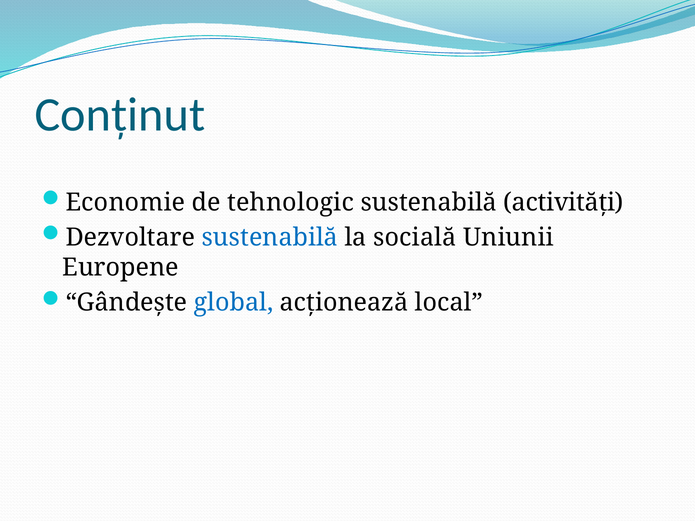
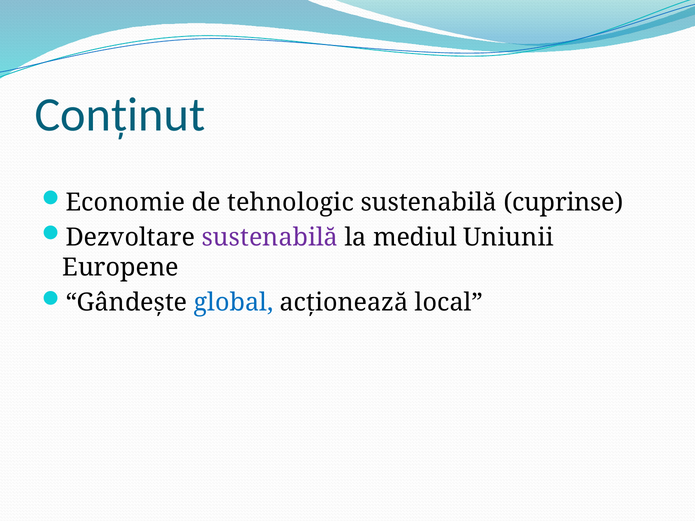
activități: activități -> cuprinse (563, 202)
sustenabilă colour: blue -> purple (270, 238)
socială: socială -> mediul (415, 238)
